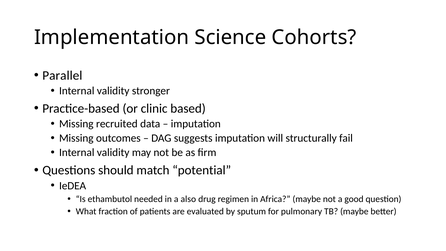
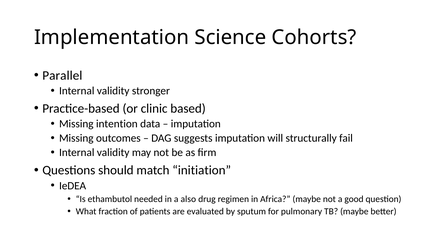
recruited: recruited -> intention (117, 124)
potential: potential -> initiation (202, 170)
